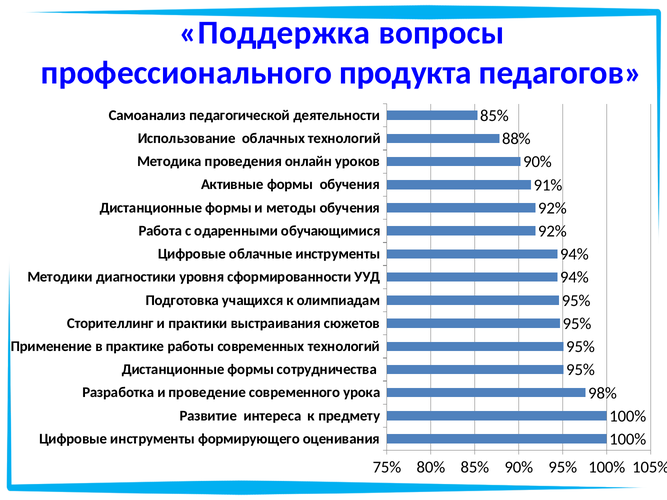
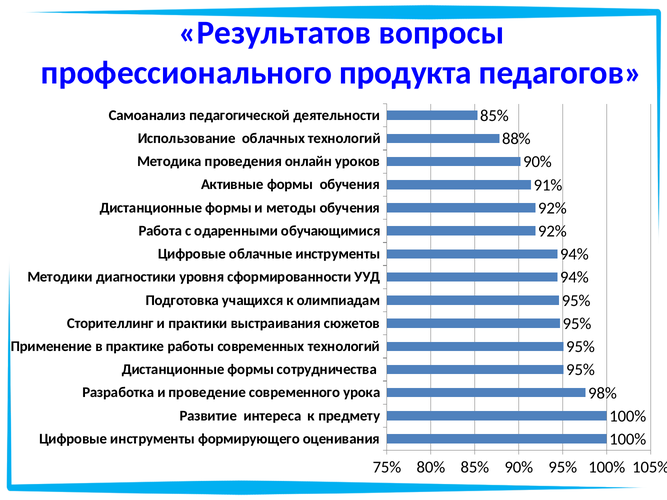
Поддержка: Поддержка -> Результатов (275, 33)
